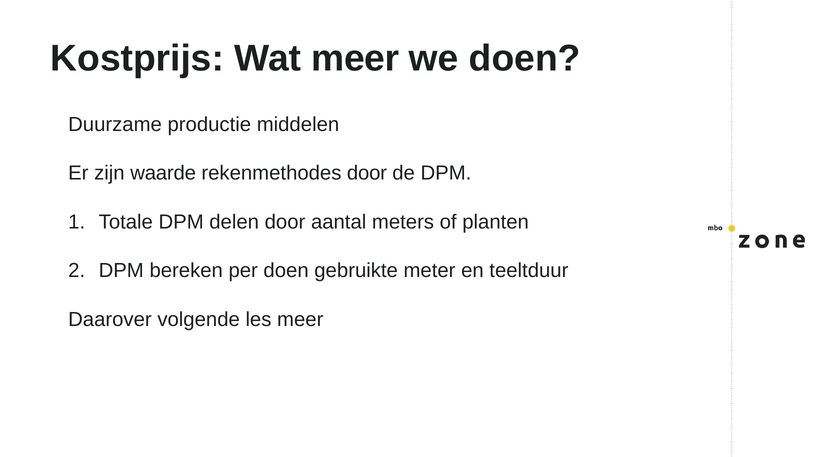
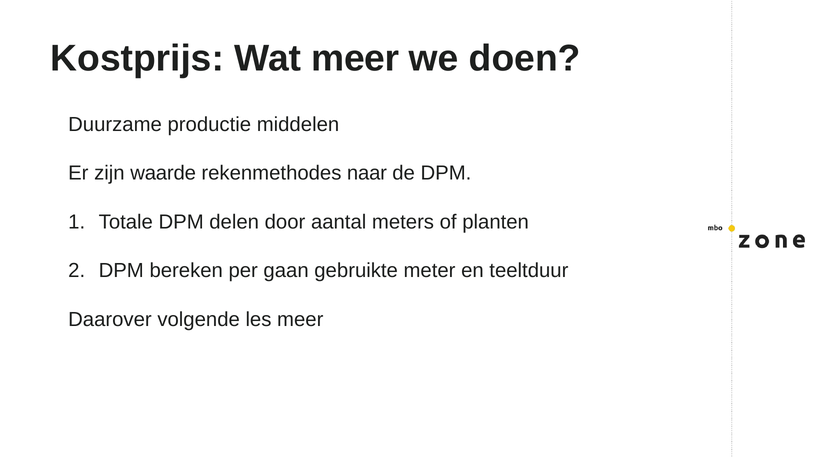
rekenmethodes door: door -> naar (367, 173)
per doen: doen -> gaan (286, 271)
